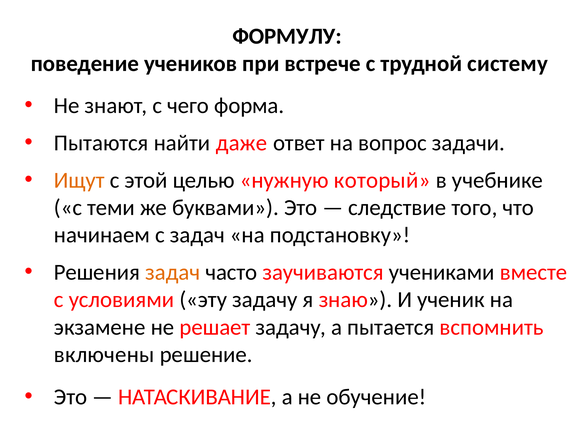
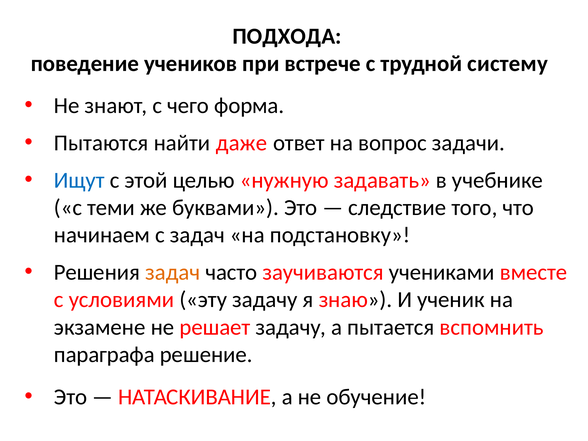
ФОРМУЛУ: ФОРМУЛУ -> ПОДХОДА (287, 36)
Ищут colour: orange -> blue (79, 180)
который: который -> задавать (382, 180)
включены: включены -> параграфа (104, 355)
